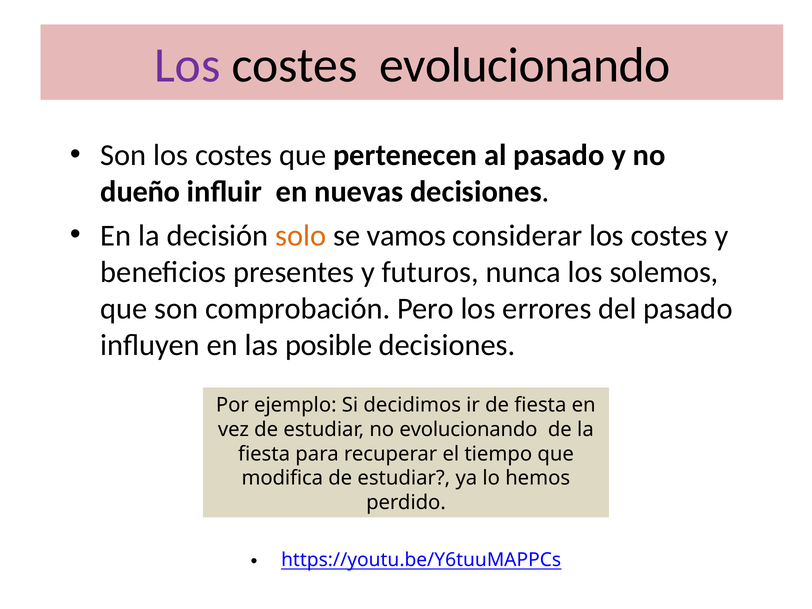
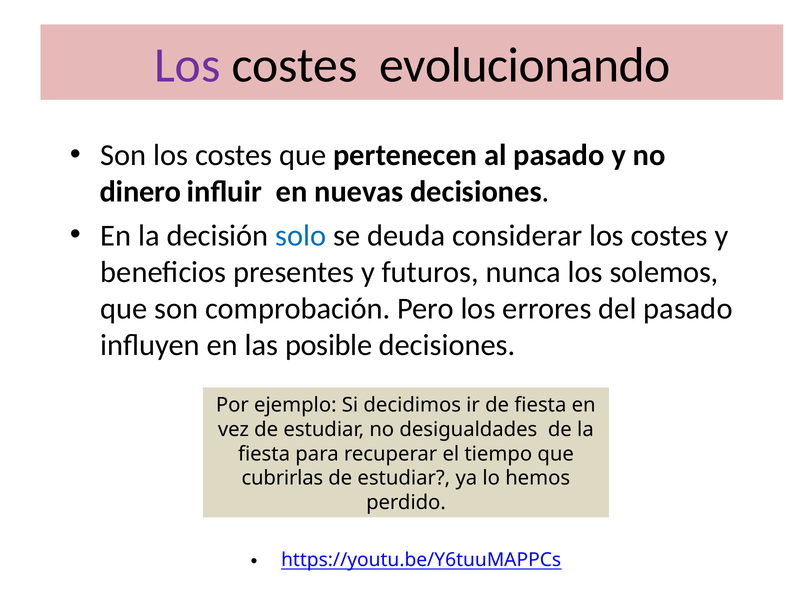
dueño: dueño -> dinero (140, 192)
solo colour: orange -> blue (301, 235)
vamos: vamos -> deuda (406, 235)
no evolucionando: evolucionando -> desigualdades (468, 430)
modifica: modifica -> cubrirlas (282, 478)
